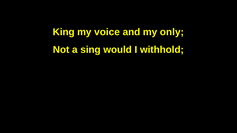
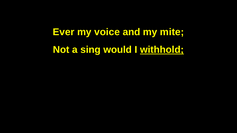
King: King -> Ever (64, 32)
only: only -> mite (172, 32)
withhold underline: none -> present (162, 50)
